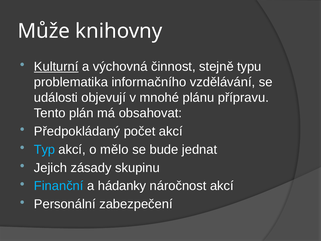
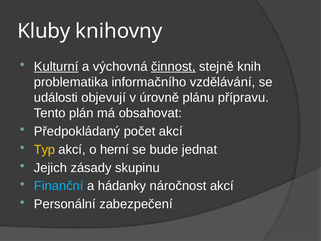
Může: Může -> Kluby (44, 31)
činnost underline: none -> present (173, 66)
typu: typu -> knih (249, 66)
mnohé: mnohé -> úrovně (159, 97)
Typ colour: light blue -> yellow (44, 149)
mělo: mělo -> herní (114, 149)
